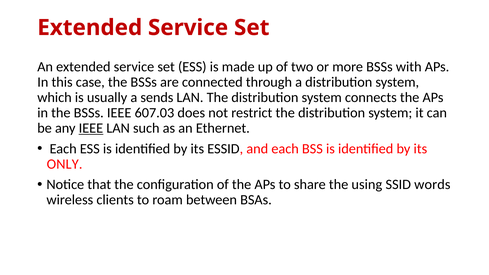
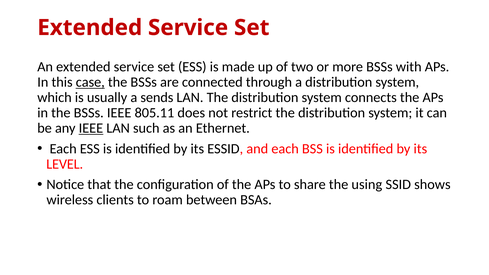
case underline: none -> present (90, 82)
607.03: 607.03 -> 805.11 (154, 113)
ONLY: ONLY -> LEVEL (65, 164)
words: words -> shows (432, 185)
